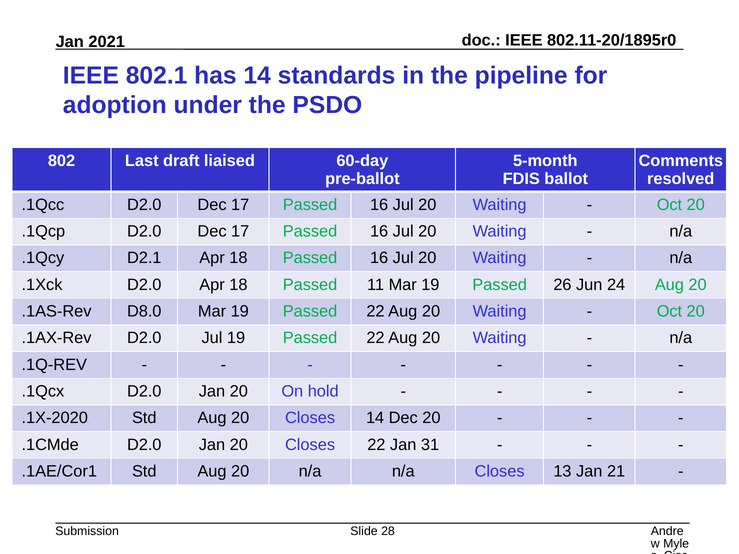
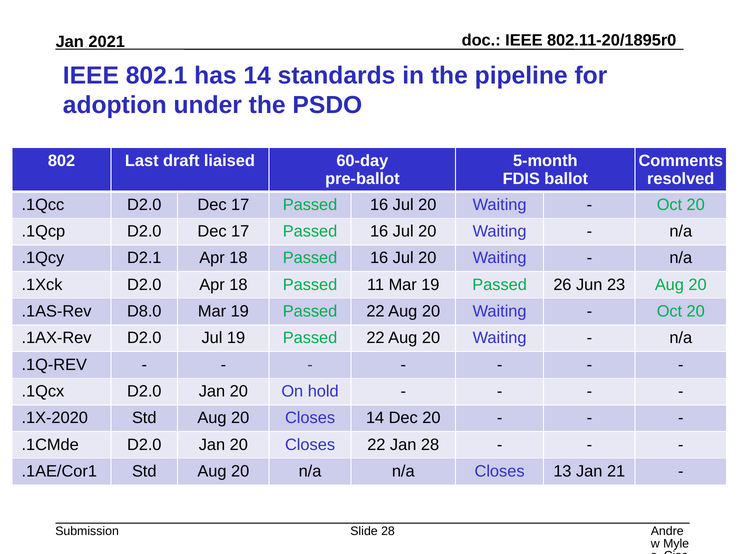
24: 24 -> 23 (616, 285)
Jan 31: 31 -> 28 (430, 445)
